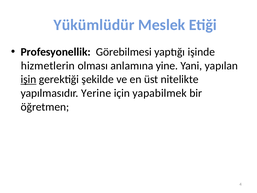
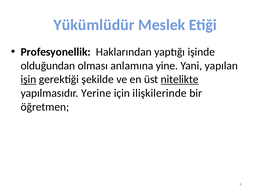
Görebilmesi: Görebilmesi -> Haklarından (124, 52)
hizmetlerin: hizmetlerin -> olduğundan (48, 66)
nitelikte underline: none -> present (180, 79)
yapabilmek: yapabilmek -> ilişkilerinde (160, 93)
